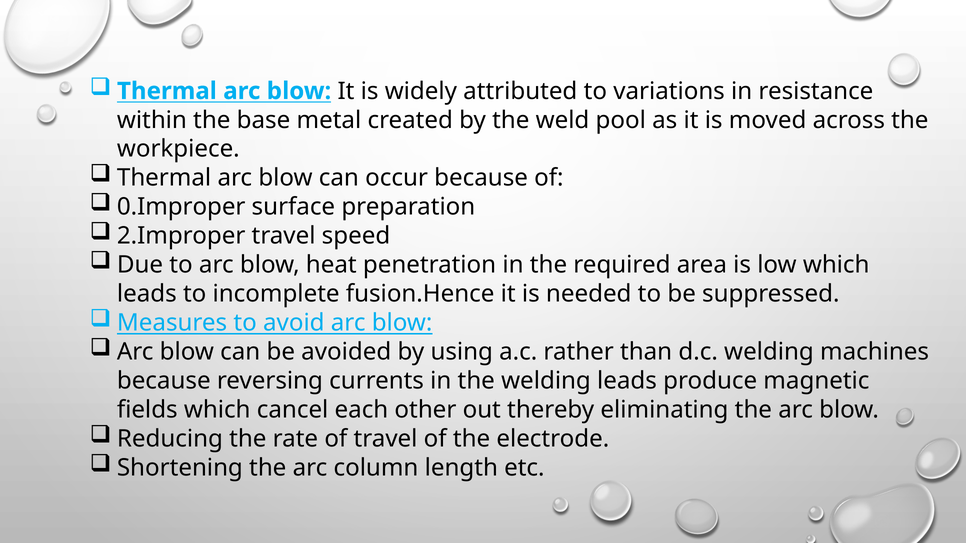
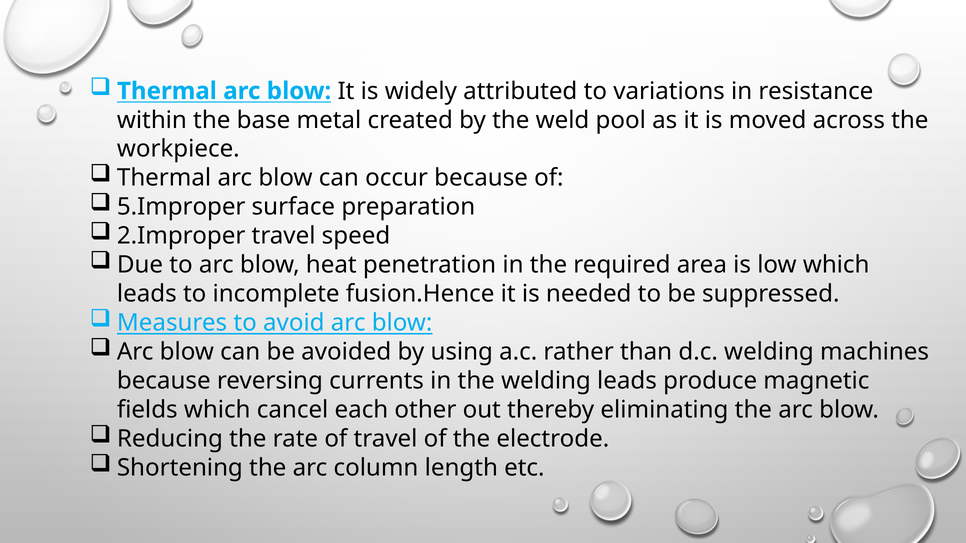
0.Improper: 0.Improper -> 5.Improper (181, 207)
